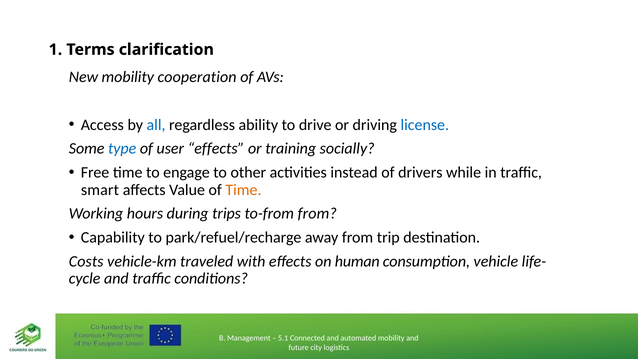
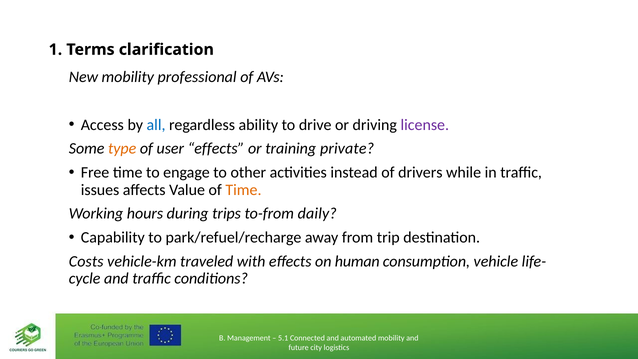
cooperation: cooperation -> professional (197, 77)
license colour: blue -> purple (425, 125)
type colour: blue -> orange (122, 149)
socially: socially -> private (347, 149)
smart: smart -> issues (100, 190)
to-from from: from -> daily (317, 214)
